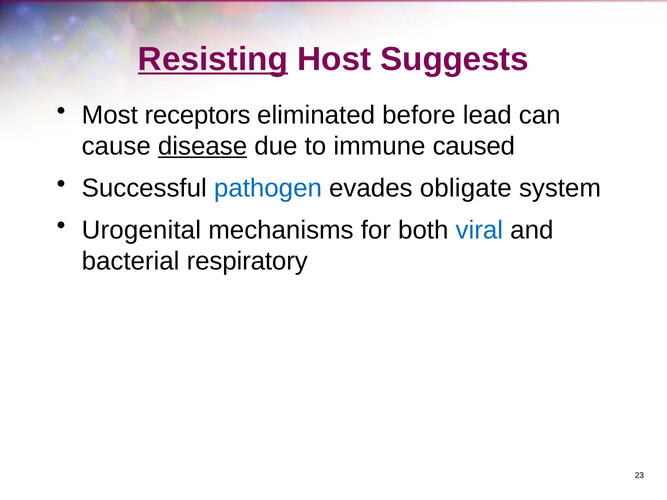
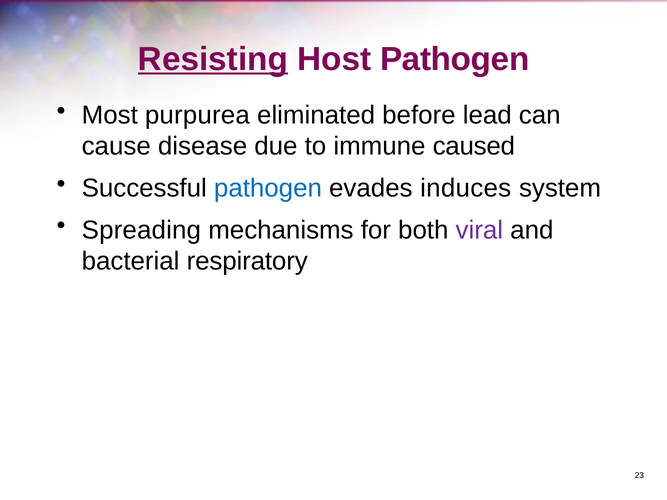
Host Suggests: Suggests -> Pathogen (455, 59)
receptors: receptors -> purpurea (197, 115)
disease underline: present -> none (203, 146)
obligate: obligate -> induces (466, 188)
Urogenital: Urogenital -> Spreading (141, 230)
viral colour: blue -> purple (479, 230)
